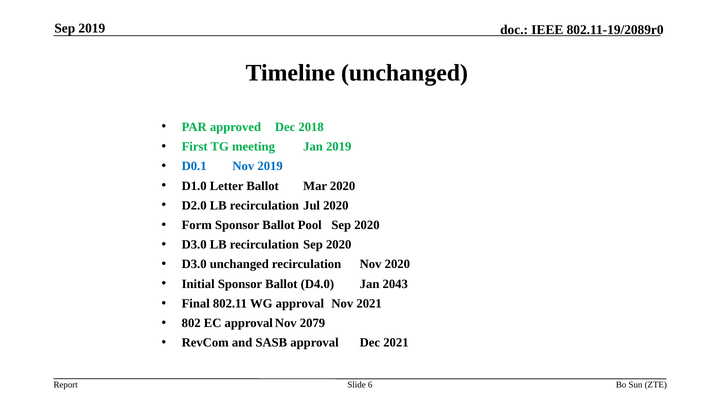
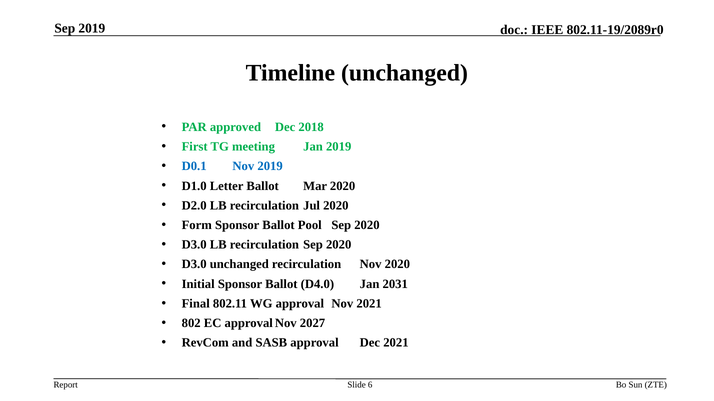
2043: 2043 -> 2031 (395, 284)
2079: 2079 -> 2027 (313, 324)
